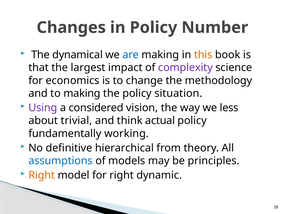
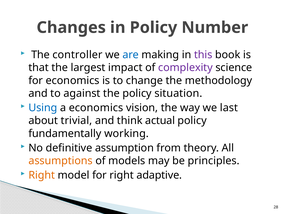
dynamical: dynamical -> controller (77, 55)
this colour: orange -> purple (203, 55)
to making: making -> against (82, 93)
Using colour: purple -> blue (43, 108)
a considered: considered -> economics (96, 108)
less: less -> last (229, 108)
hierarchical: hierarchical -> assumption (124, 148)
assumptions colour: blue -> orange (61, 161)
dynamic: dynamic -> adaptive (159, 175)
